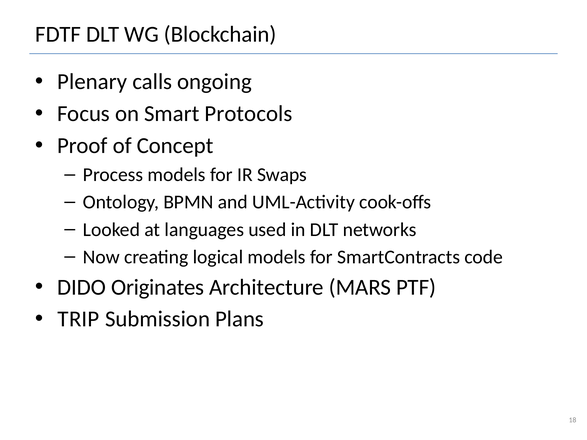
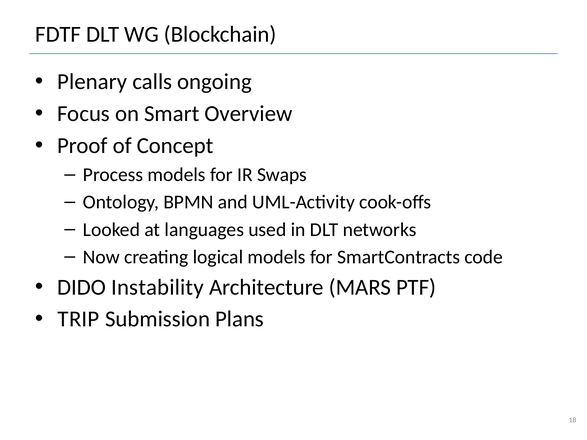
Protocols: Protocols -> Overview (249, 114)
Originates: Originates -> Instability (157, 287)
